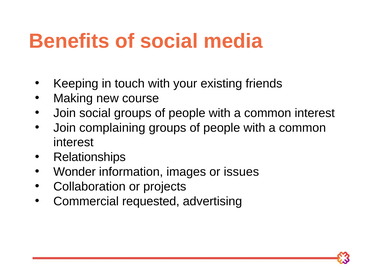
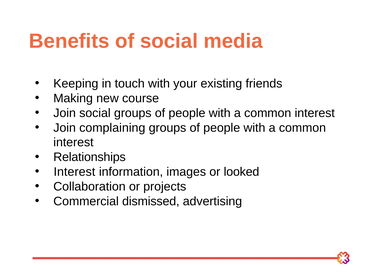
Wonder: Wonder -> Interest (74, 172)
issues: issues -> looked (242, 172)
requested: requested -> dismissed (151, 201)
